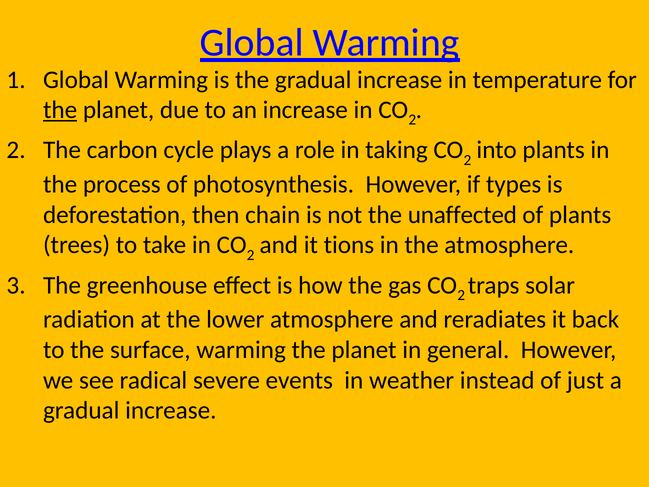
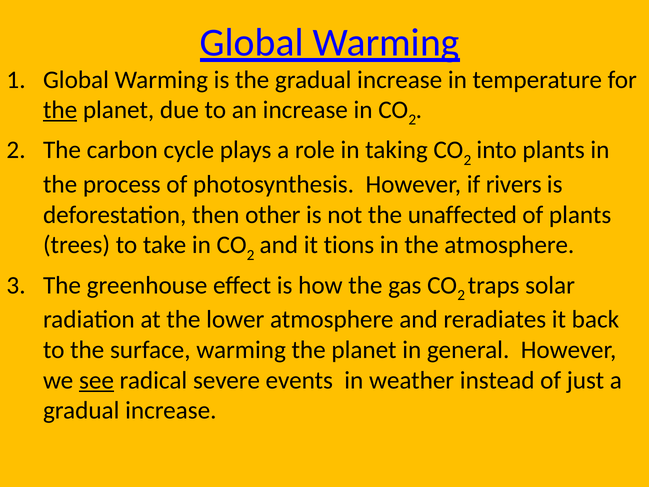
types: types -> rivers (514, 184)
chain: chain -> other (273, 215)
see underline: none -> present (96, 380)
